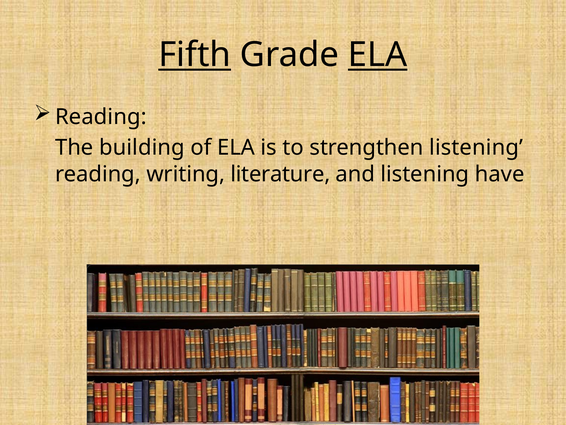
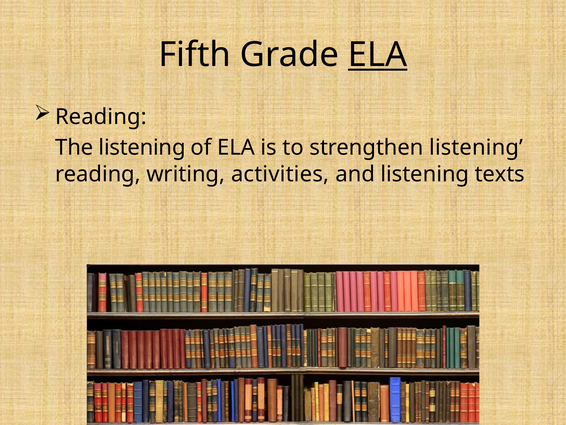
Fifth underline: present -> none (195, 55)
The building: building -> listening (142, 147)
literature: literature -> activities (280, 174)
have: have -> texts (500, 174)
